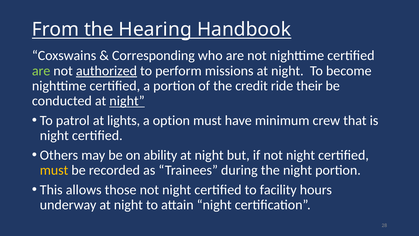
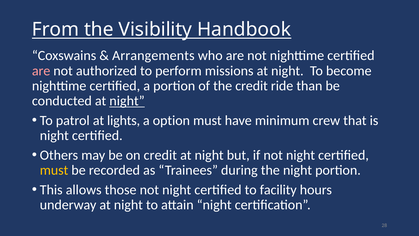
Hearing: Hearing -> Visibility (155, 29)
Corresponding: Corresponding -> Arrangements (153, 56)
are colour: light green -> pink (41, 71)
authorized underline: present -> none (106, 71)
their: their -> than (309, 86)
on ability: ability -> credit (160, 155)
